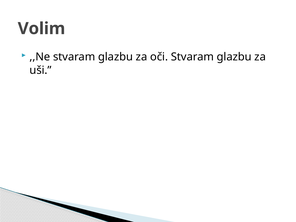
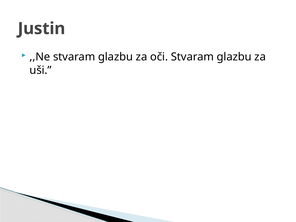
Volim: Volim -> Justin (42, 29)
